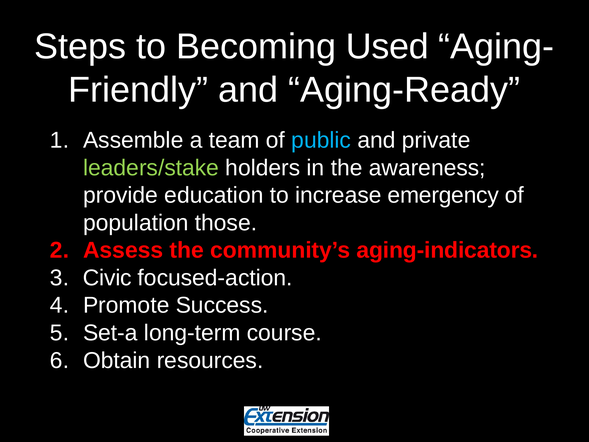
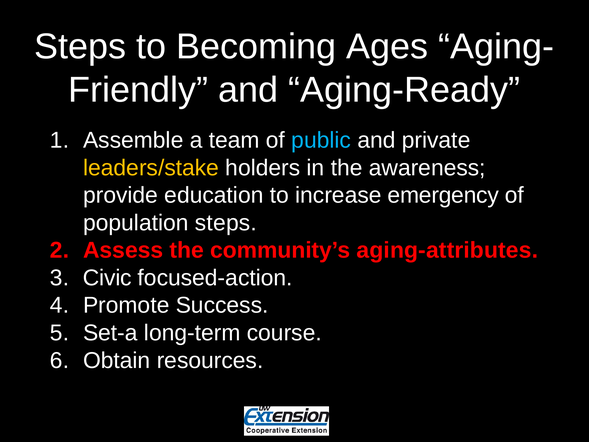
Used: Used -> Ages (387, 47)
leaders/stake colour: light green -> yellow (151, 168)
population those: those -> steps (226, 223)
aging-indicators: aging-indicators -> aging-attributes (447, 250)
